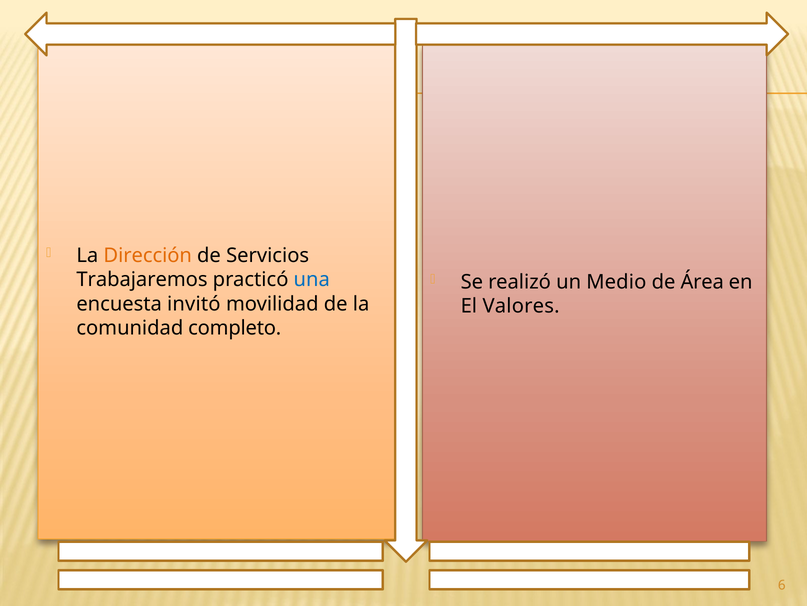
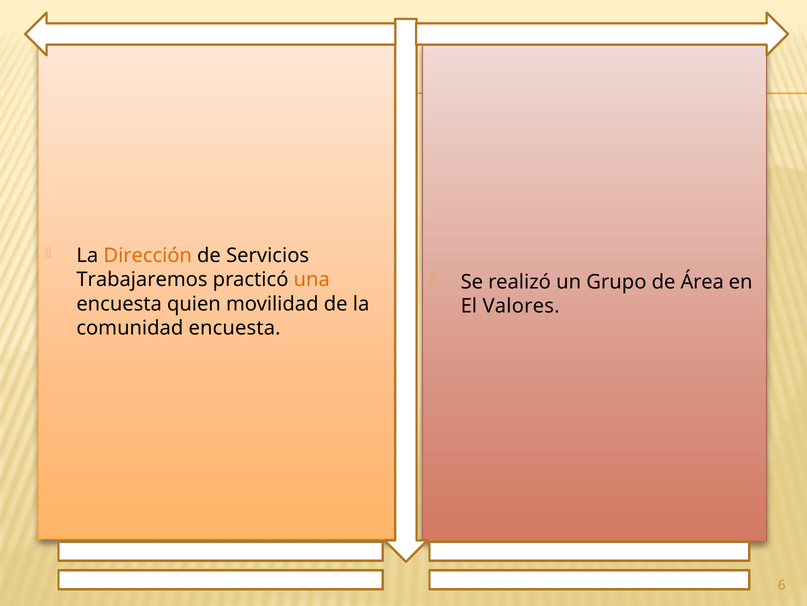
una colour: blue -> orange (312, 279)
Medio: Medio -> Grupo (616, 282)
invitó: invitó -> quien (194, 303)
comunidad completo: completo -> encuesta (235, 328)
